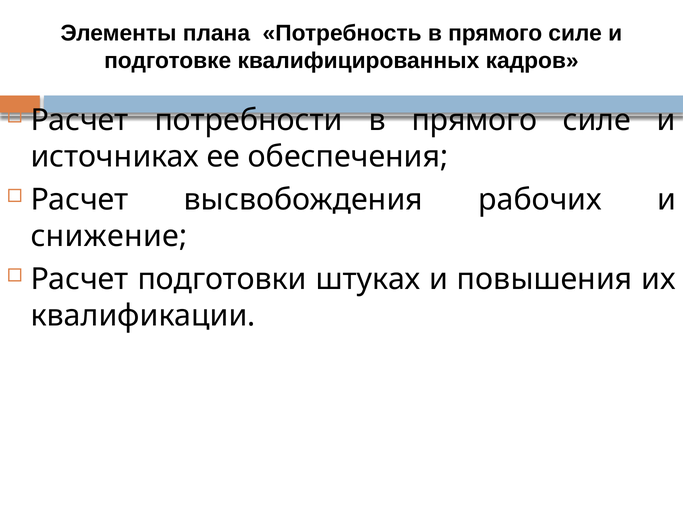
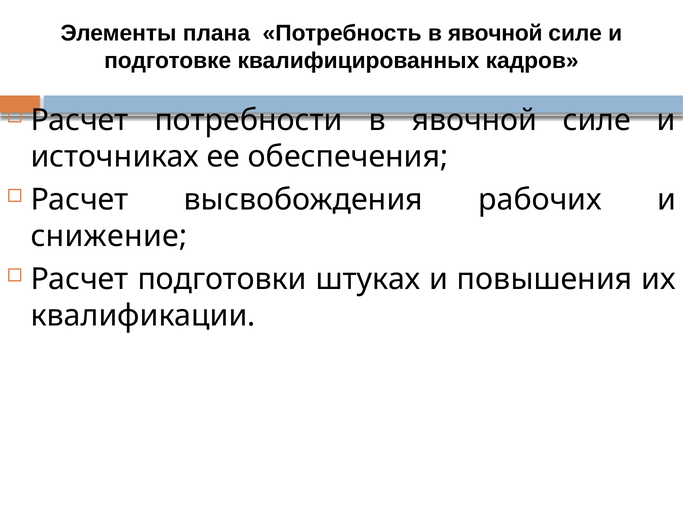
Потребность в прямого: прямого -> явочной (495, 33)
потребности в прямого: прямого -> явочной (474, 120)
